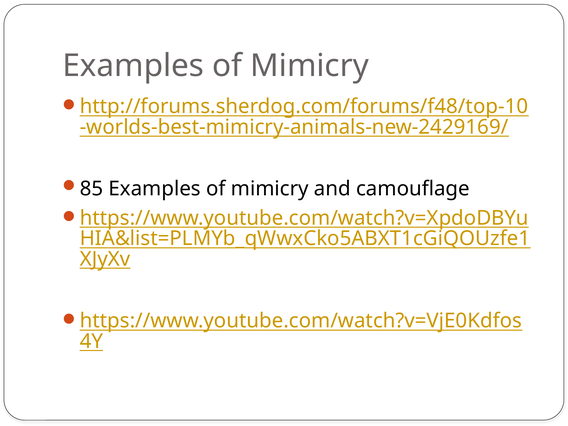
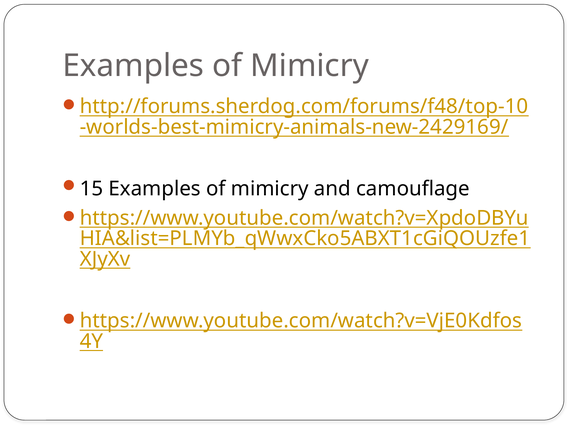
85: 85 -> 15 (92, 189)
